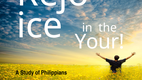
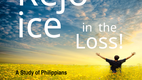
Your: Your -> Loss (99, 42)
